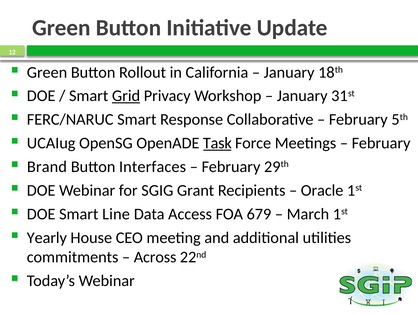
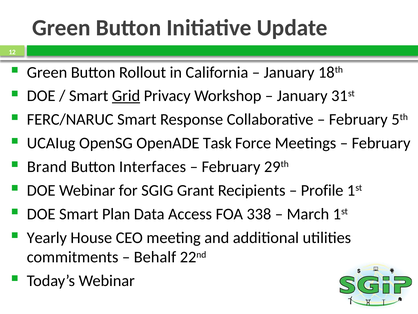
Task underline: present -> none (217, 143)
Oracle: Oracle -> Profile (322, 190)
Line: Line -> Plan (116, 214)
679: 679 -> 338 (259, 214)
Across: Across -> Behalf (155, 257)
